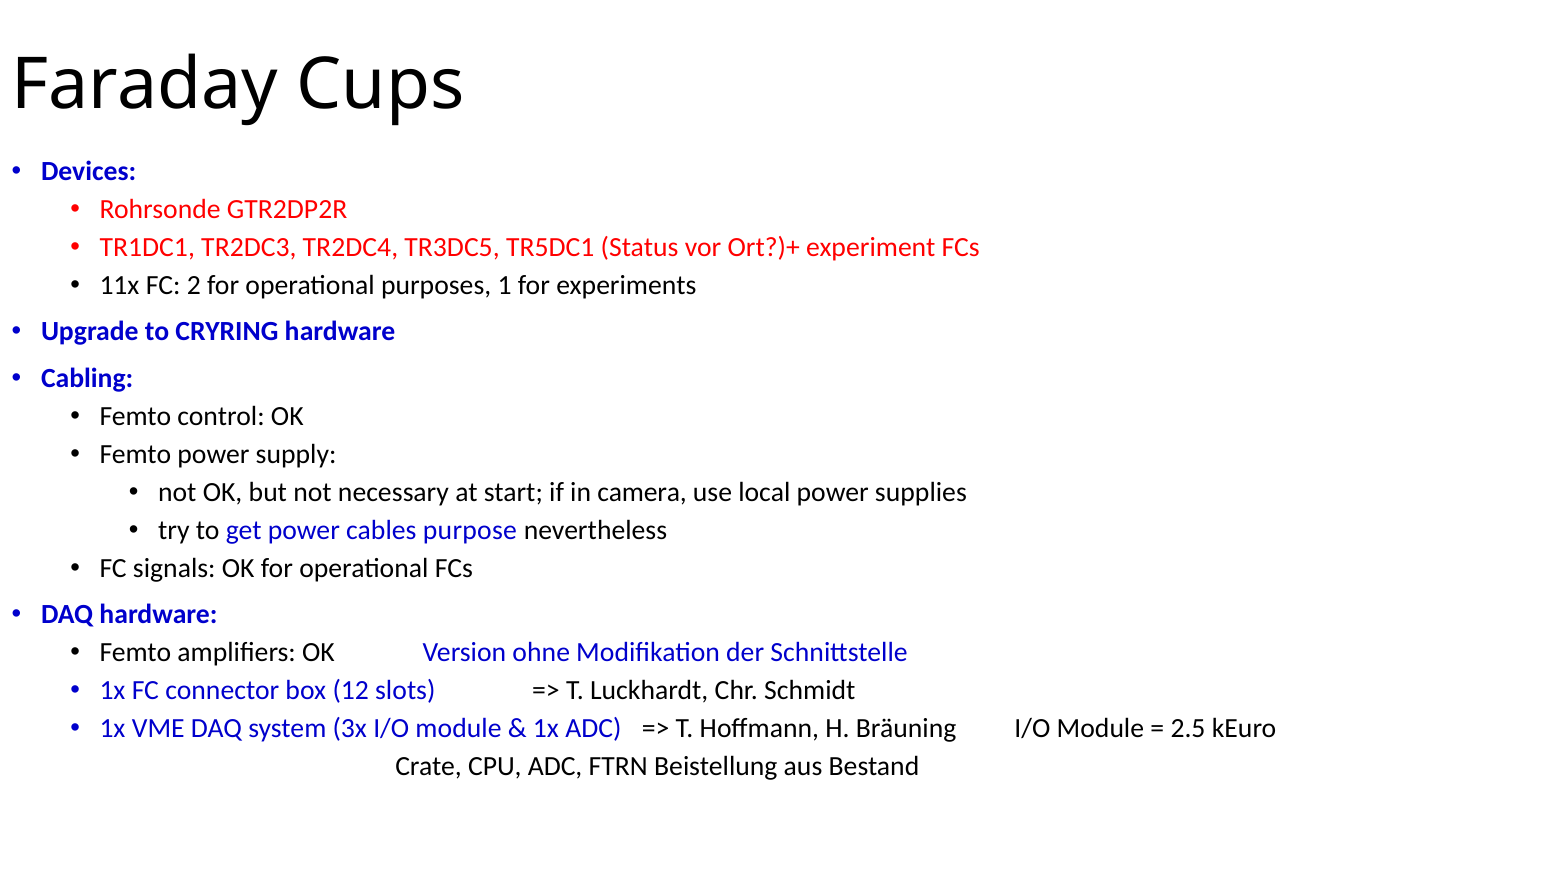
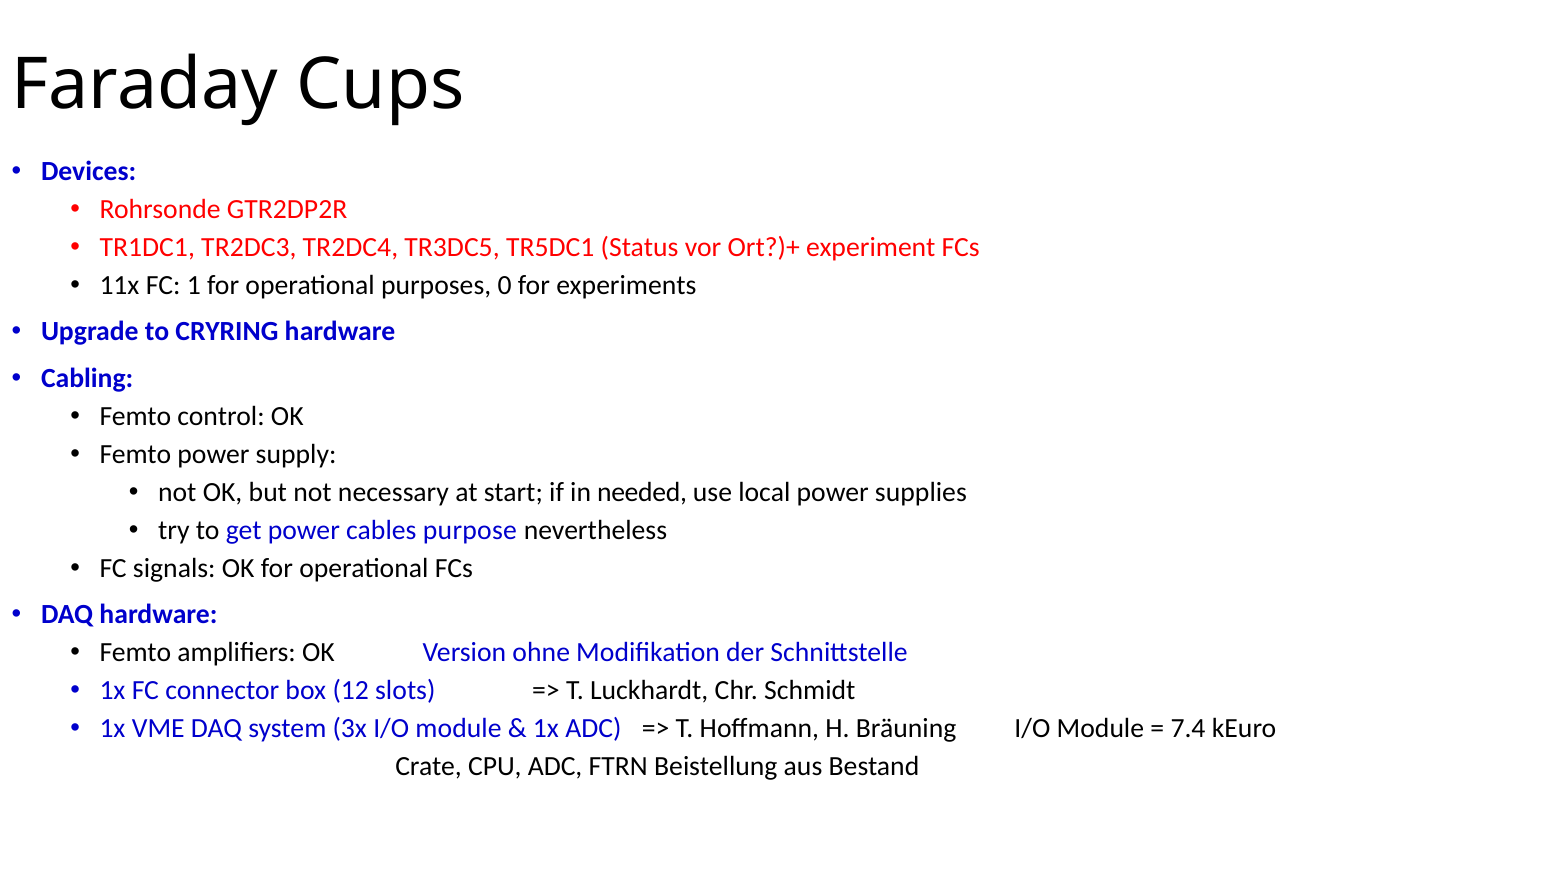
2: 2 -> 1 (194, 286)
1: 1 -> 0 (505, 286)
camera: camera -> needed (642, 492)
2.5: 2.5 -> 7.4 (1188, 728)
